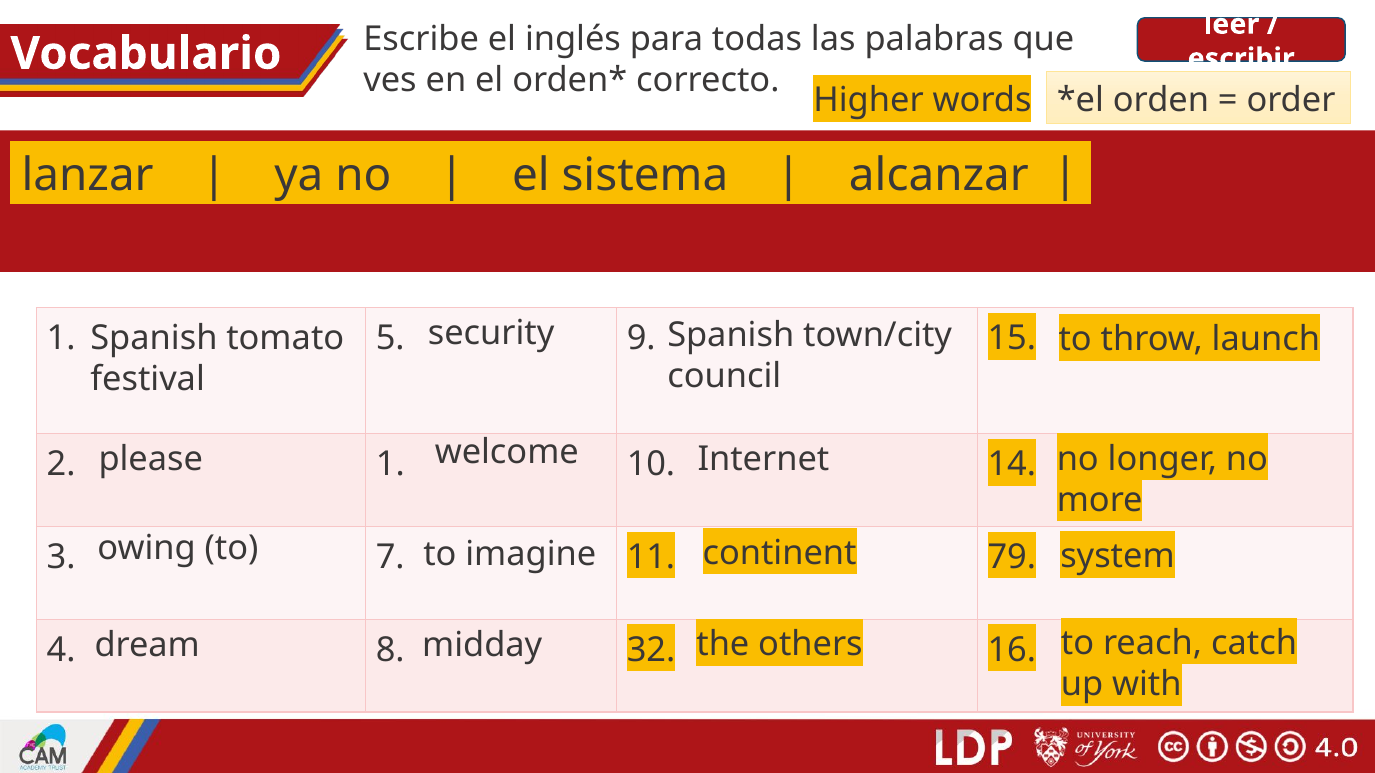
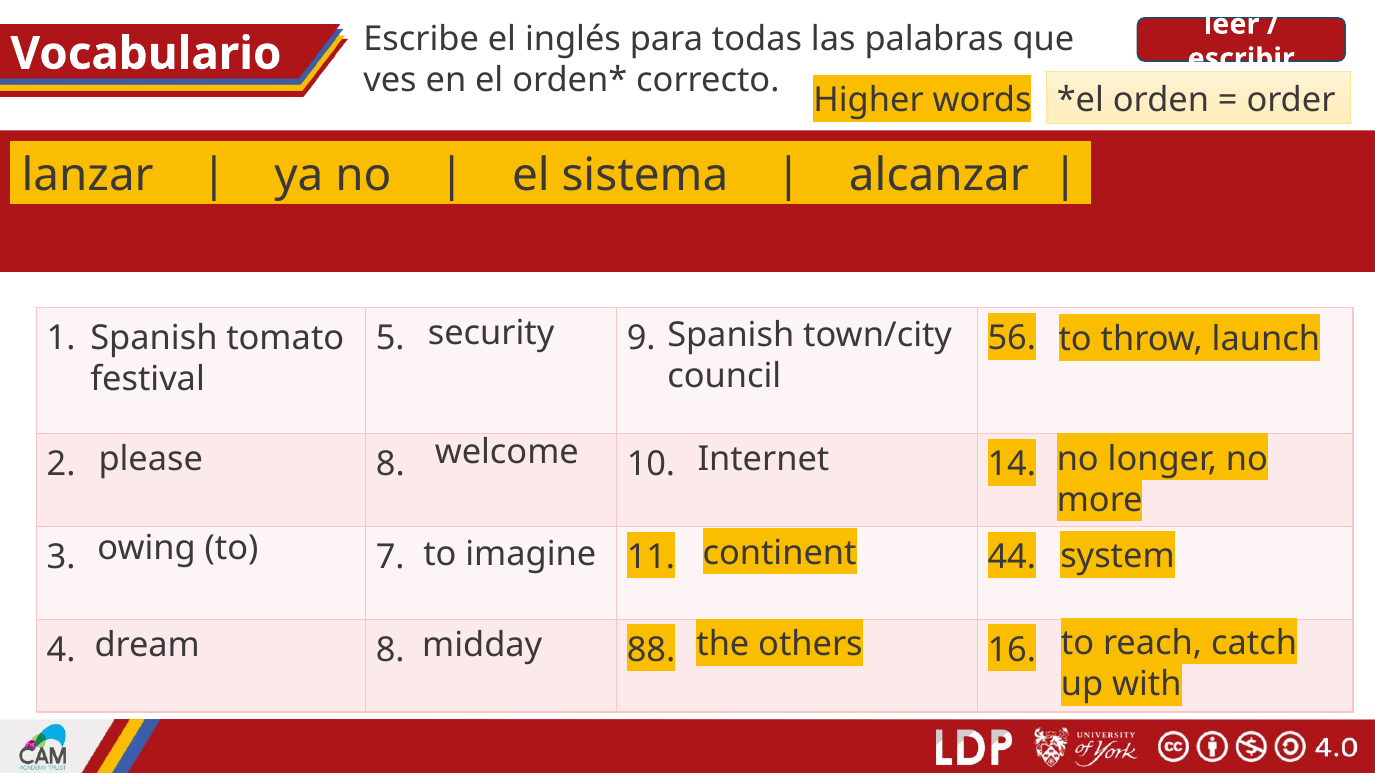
15: 15 -> 56 (1012, 339)
2 1: 1 -> 8 (390, 464)
79: 79 -> 44 (1012, 557)
32: 32 -> 88 (651, 650)
